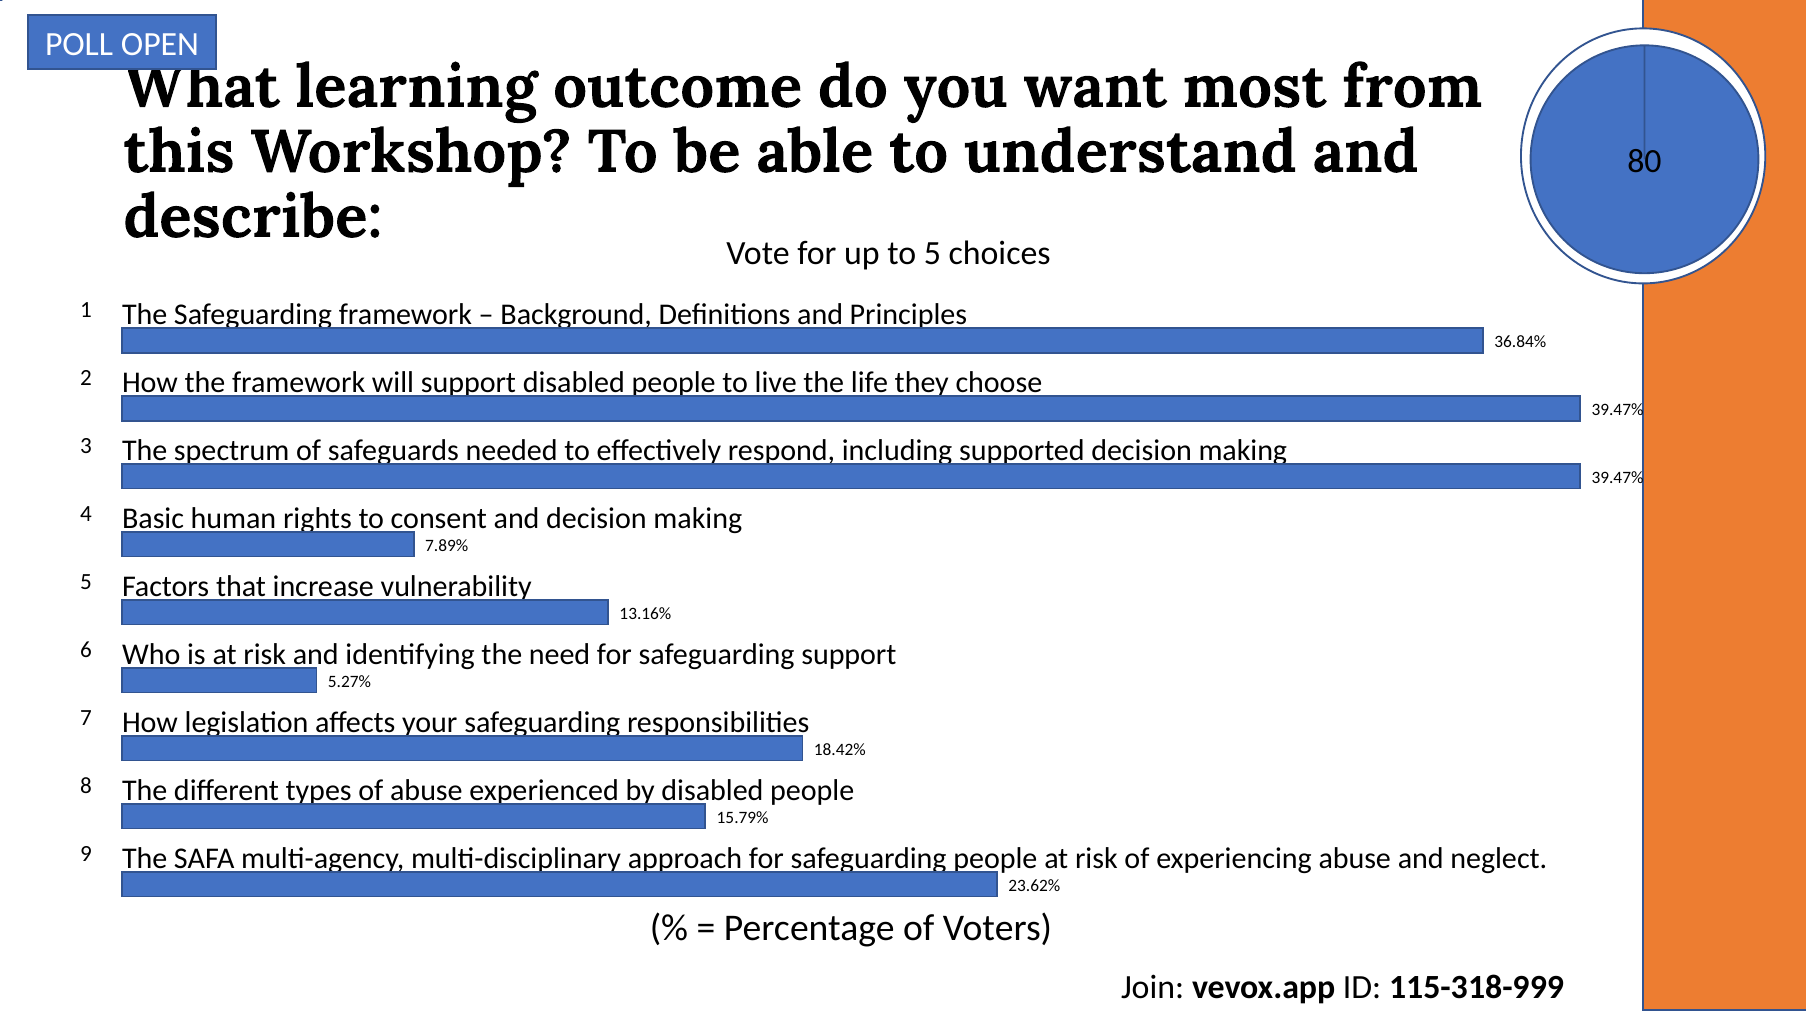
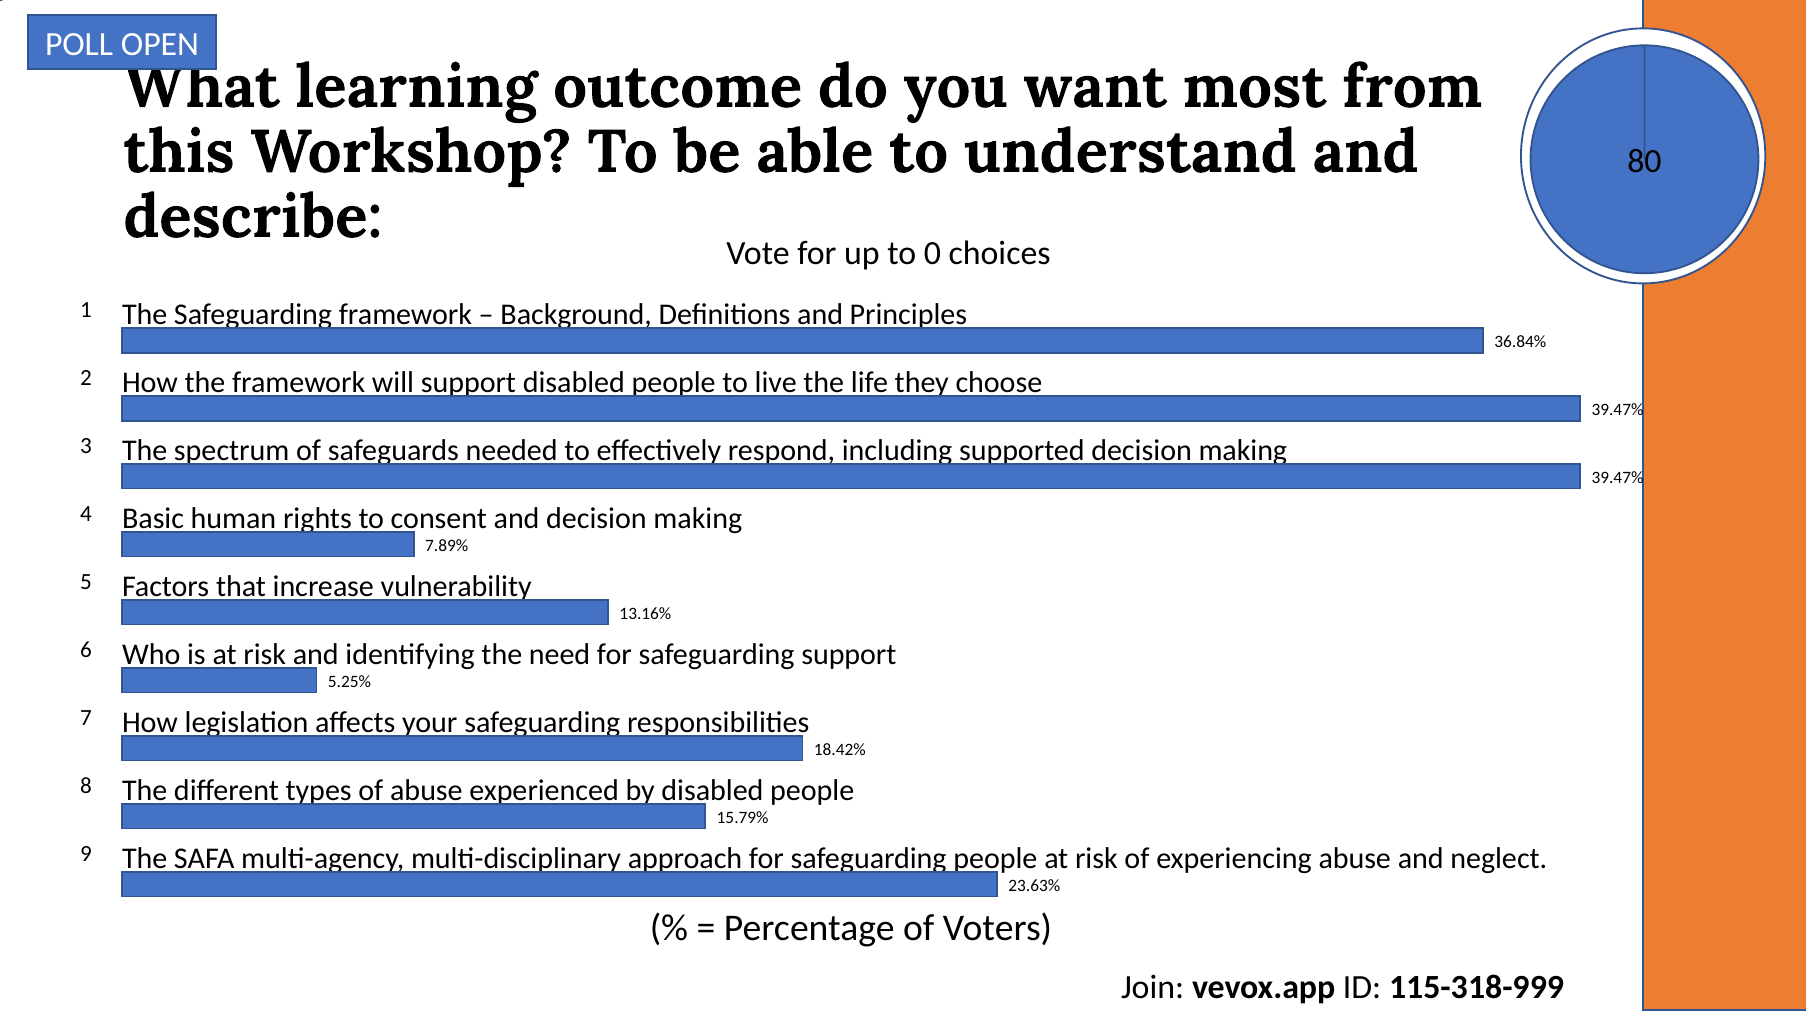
to 5: 5 -> 0 (932, 253)
5.27%: 5.27% -> 5.25% (349, 681)
23.62%: 23.62% -> 23.63% (1034, 885)
